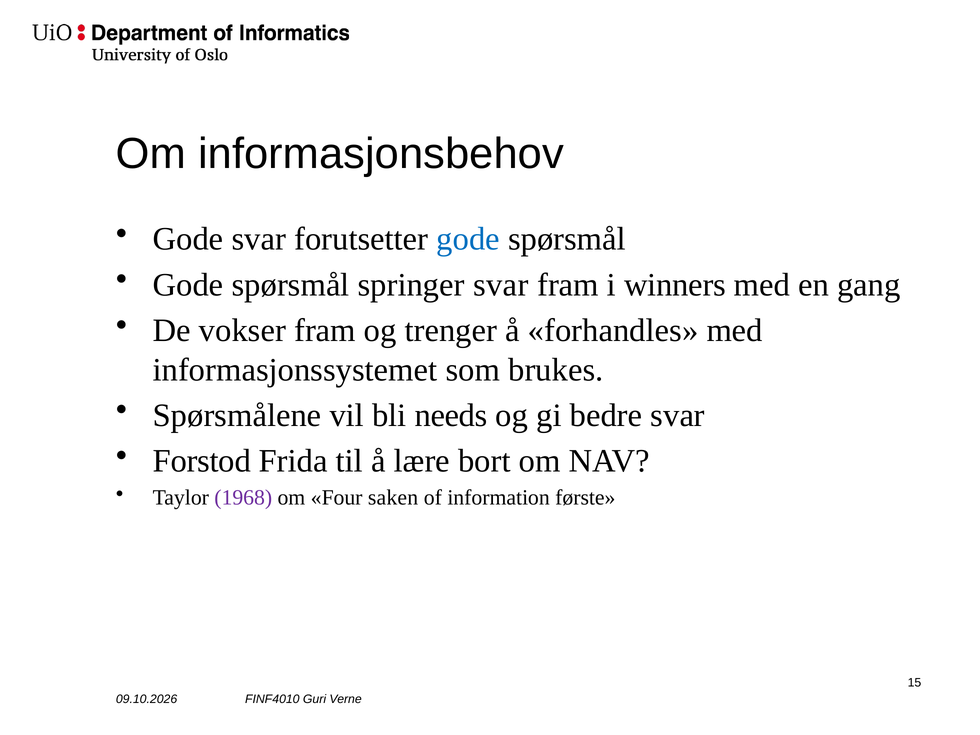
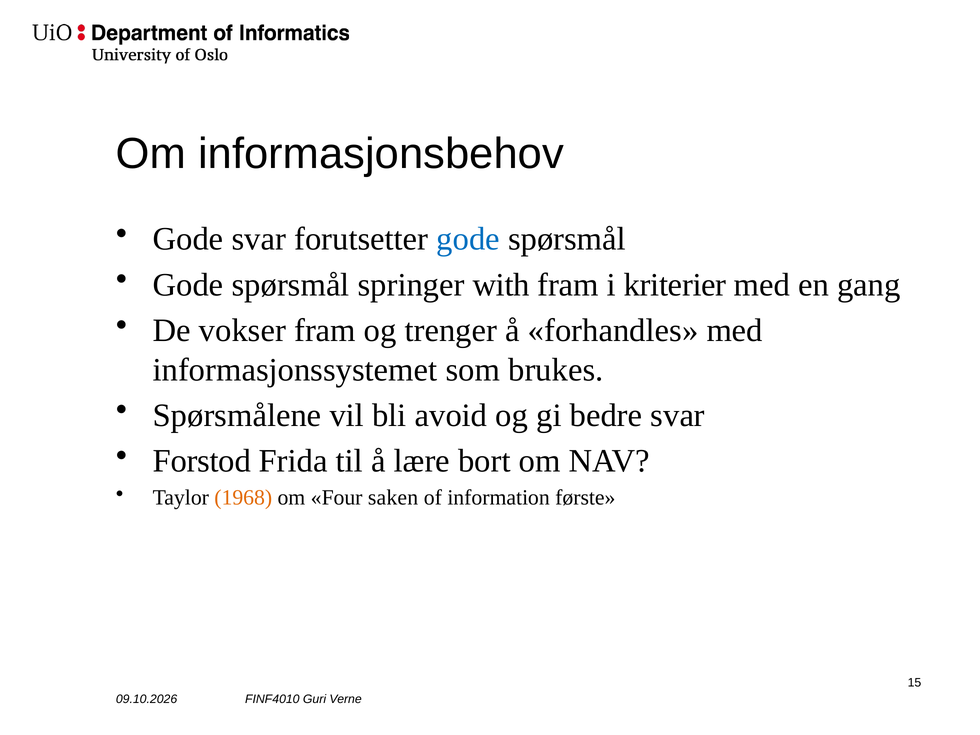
springer svar: svar -> with (501, 285)
winners: winners -> kriterier (675, 285)
needs: needs -> avoid (451, 415)
1968 colour: purple -> orange (243, 497)
